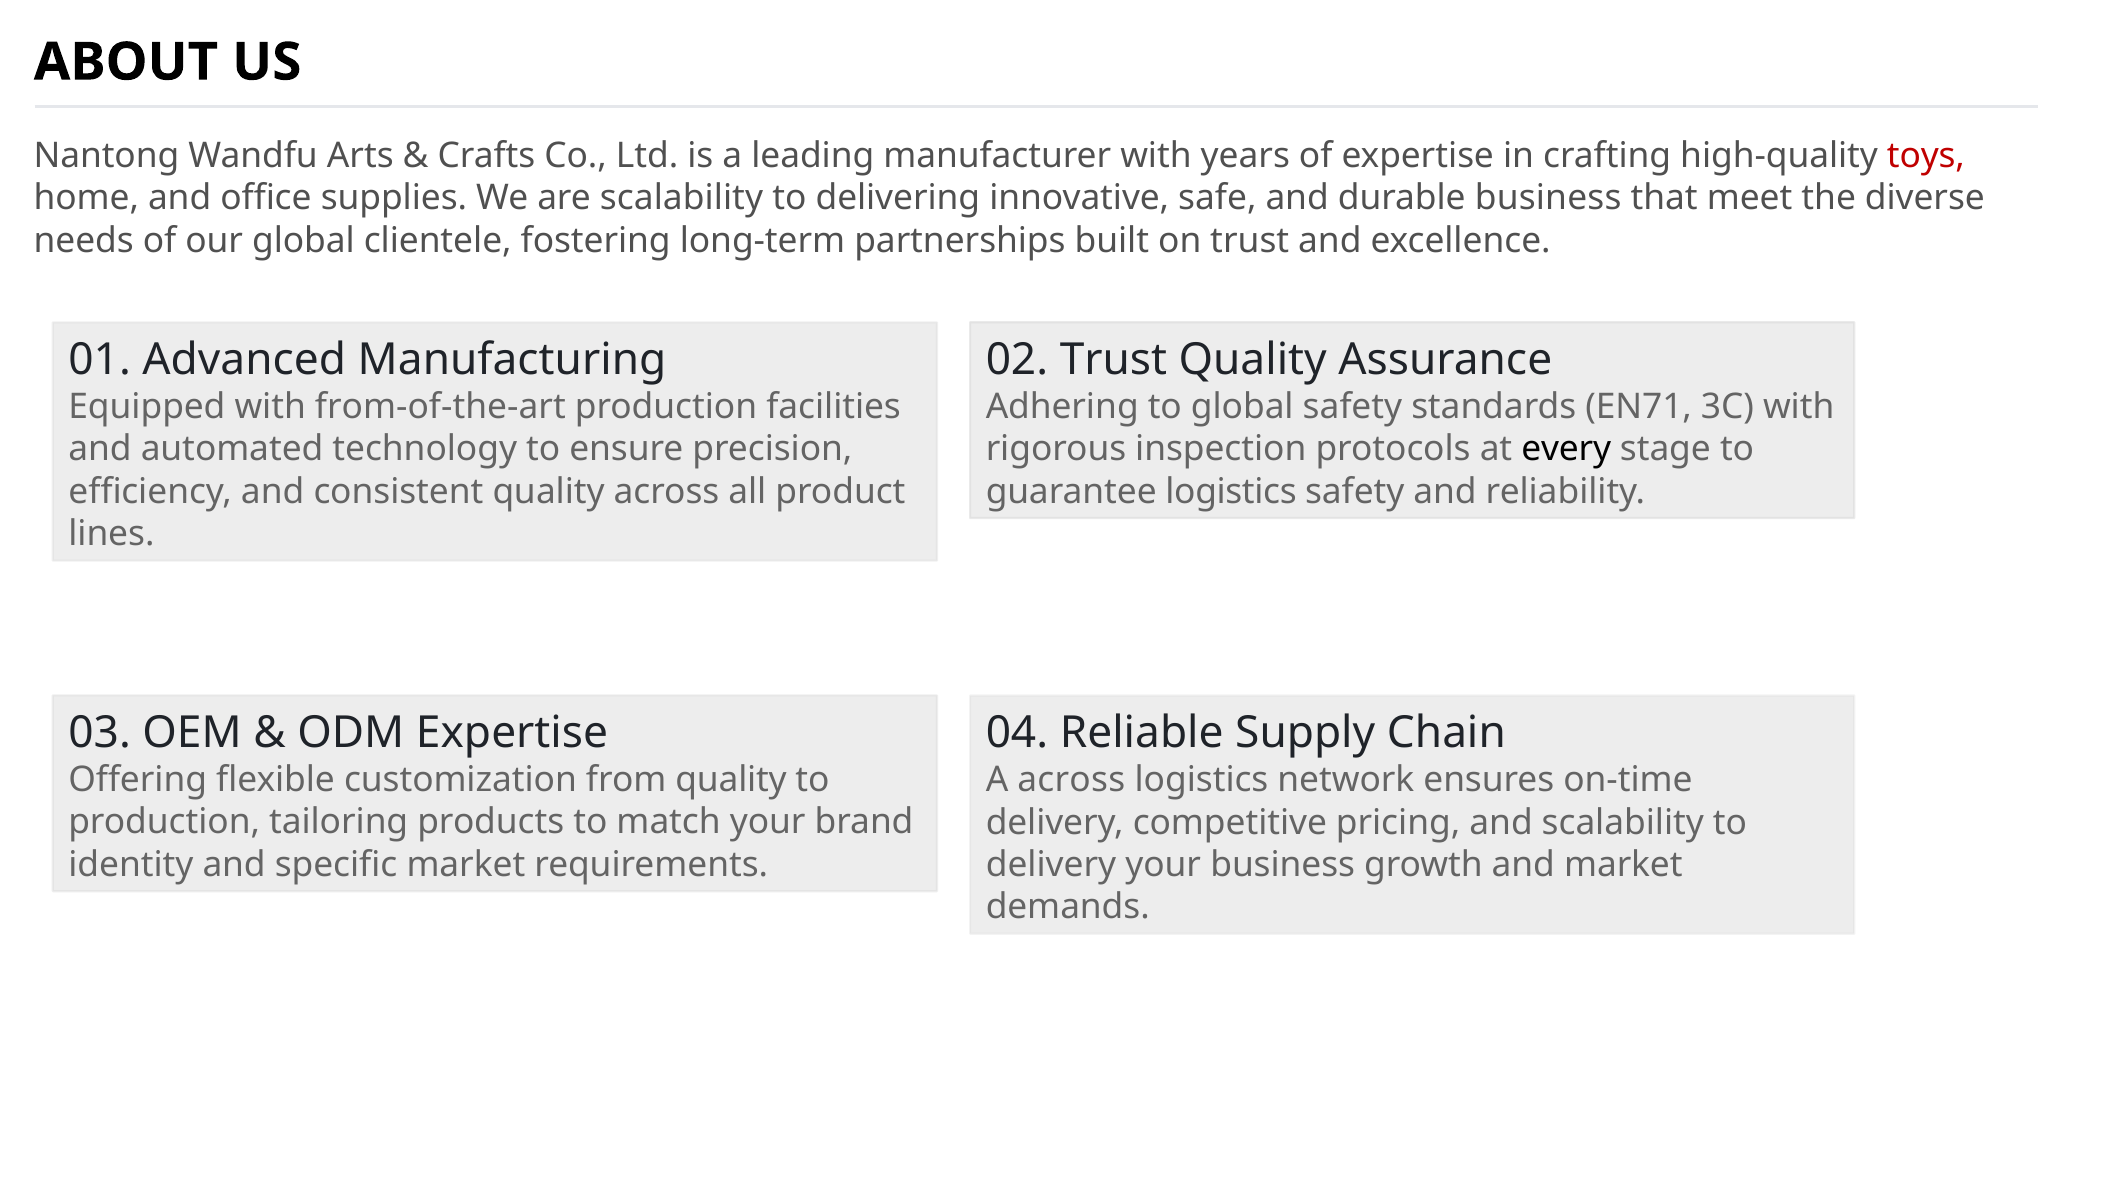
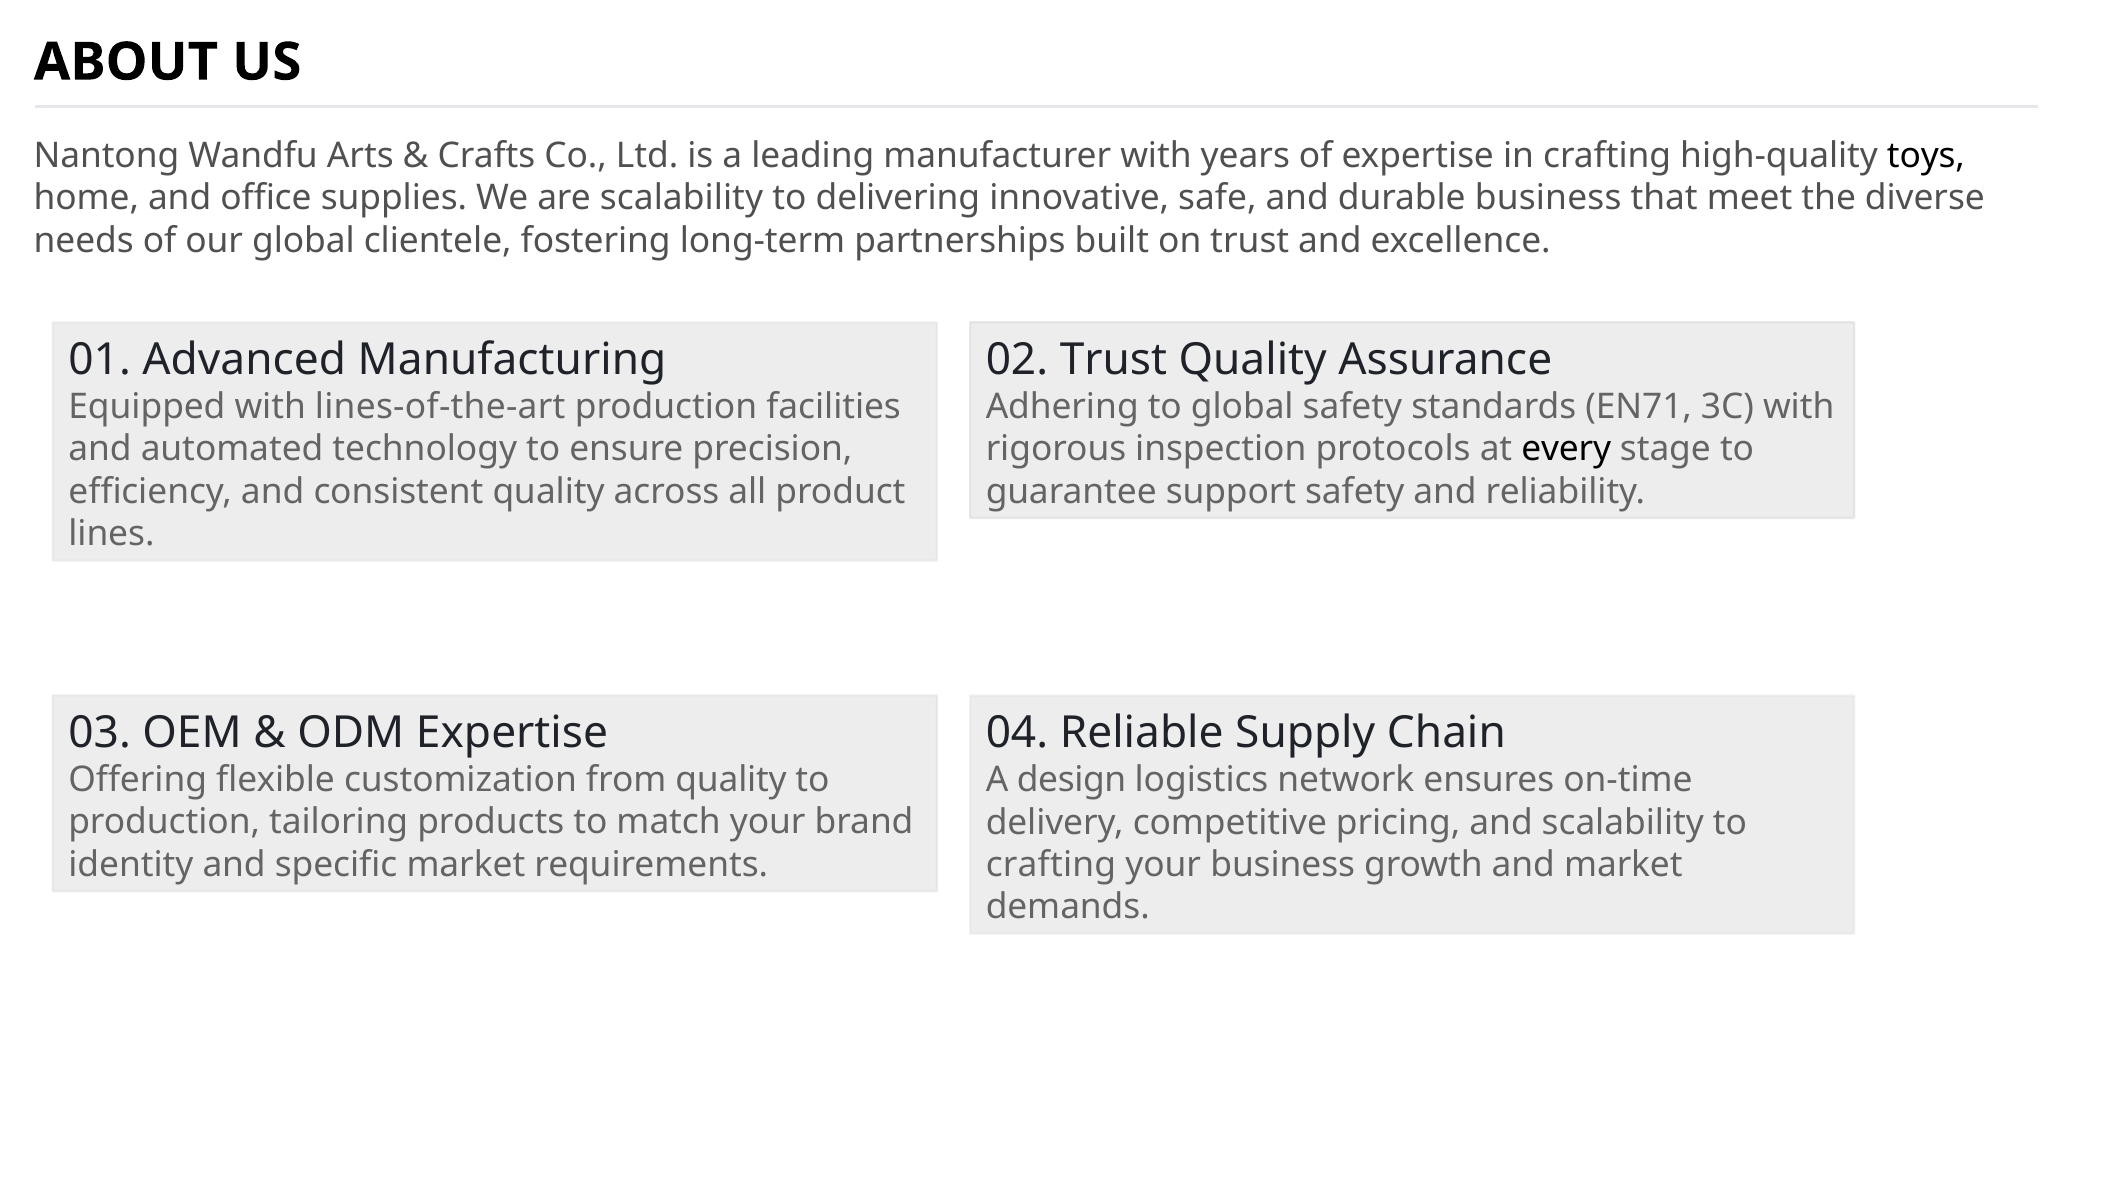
toys colour: red -> black (1926, 156)
from-of-the-art: from-of-the-art -> lines-of-the-art (440, 407)
guarantee logistics: logistics -> support (1231, 492)
A across: across -> design (1072, 780)
delivery: delivery -> crafting (1051, 865)
